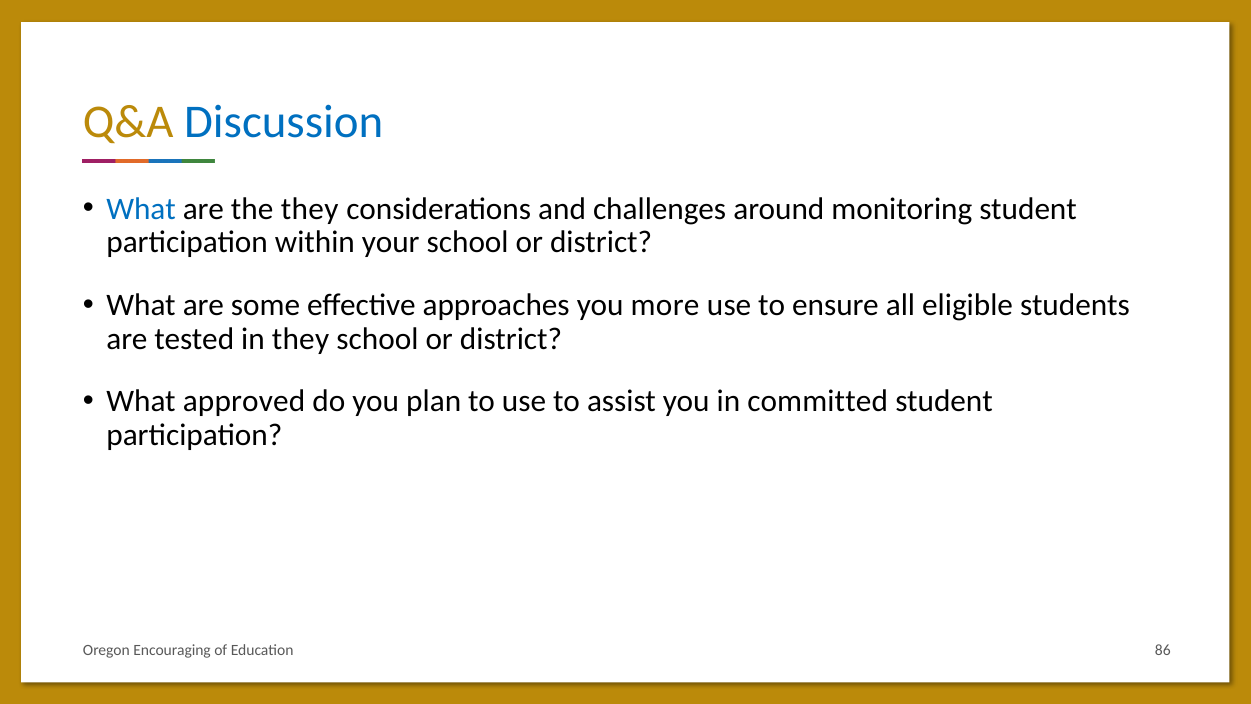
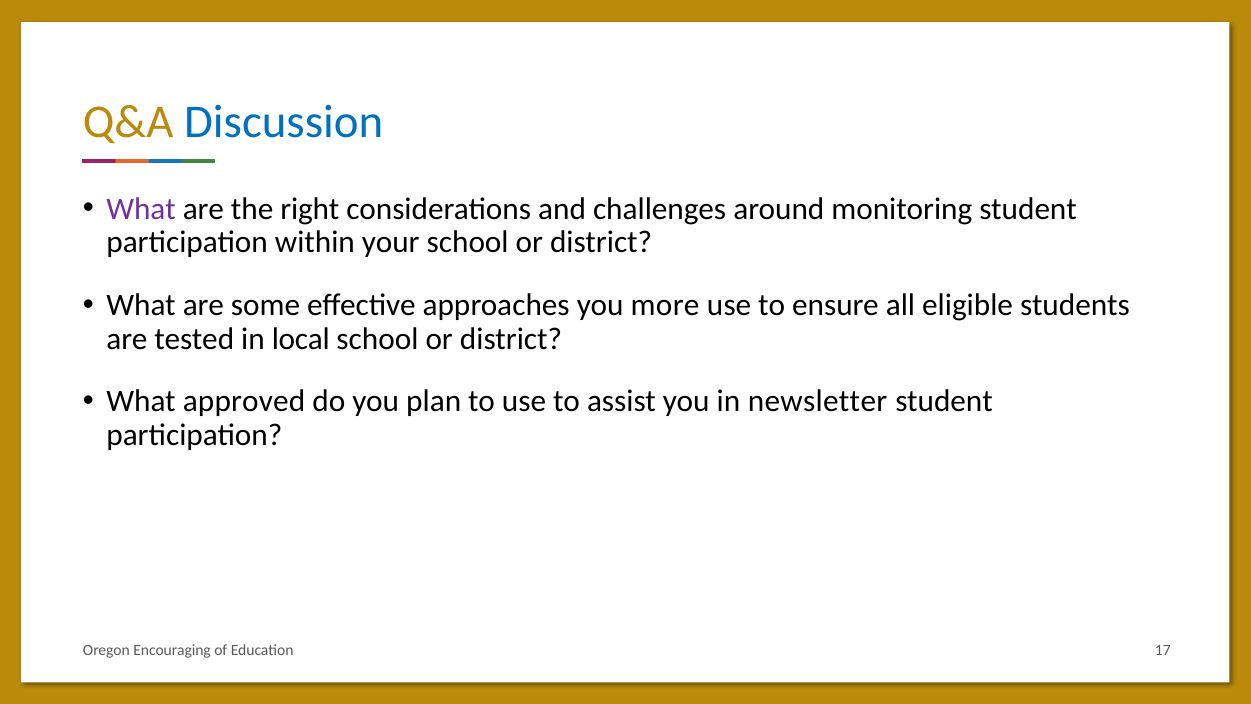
What colour: blue -> purple (141, 209)
the they: they -> right (310, 209)
in they: they -> local (301, 339)
committed: committed -> newsletter (818, 401)
86: 86 -> 17 (1163, 650)
